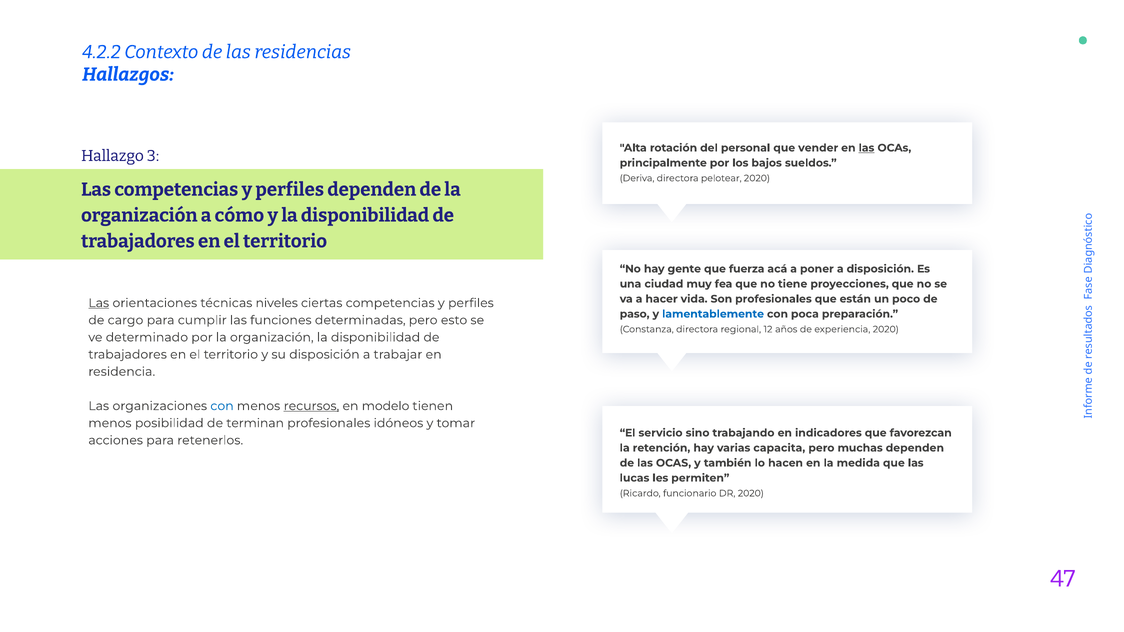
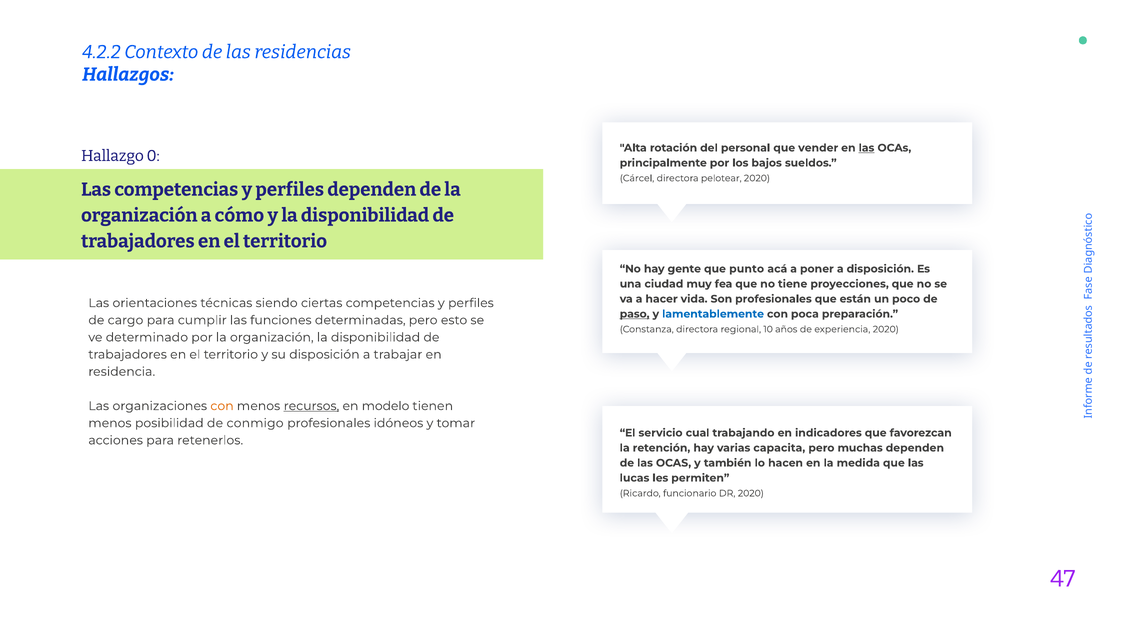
3: 3 -> 0 (153, 156)
Deriva: Deriva -> Cárcel (637, 178)
fuerza: fuerza -> punto (747, 269)
Las underline: present -> none (99, 303)
niveles: niveles -> siendo (277, 303)
paso underline: none -> present (635, 314)
12: 12 -> 10 (768, 329)
con colour: blue -> orange (222, 406)
terminan: terminan -> conmigo (255, 423)
sino: sino -> cual (698, 433)
